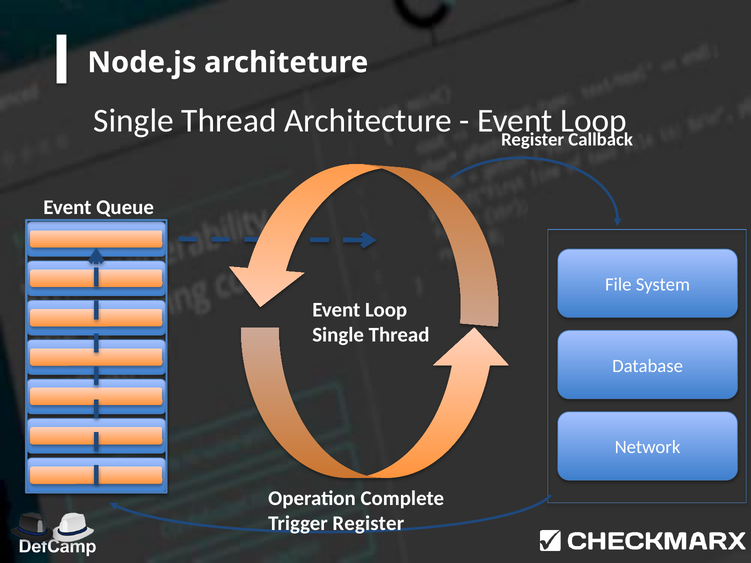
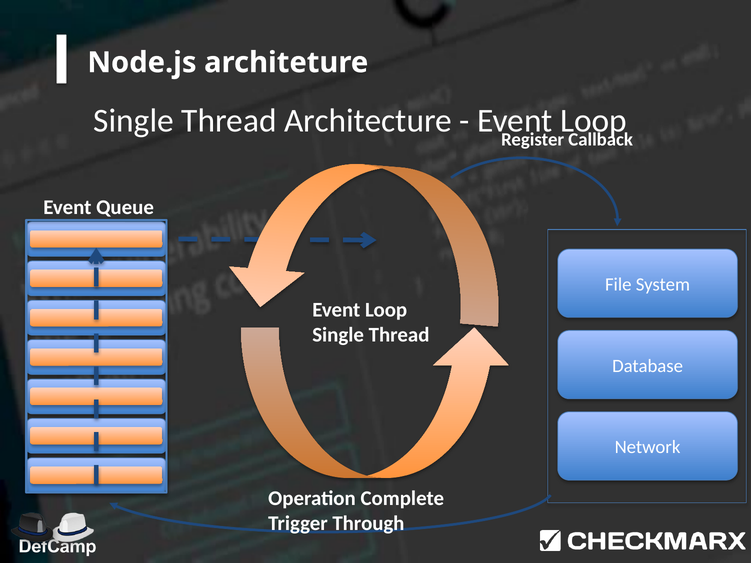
Trigger Register: Register -> Through (368, 524)
